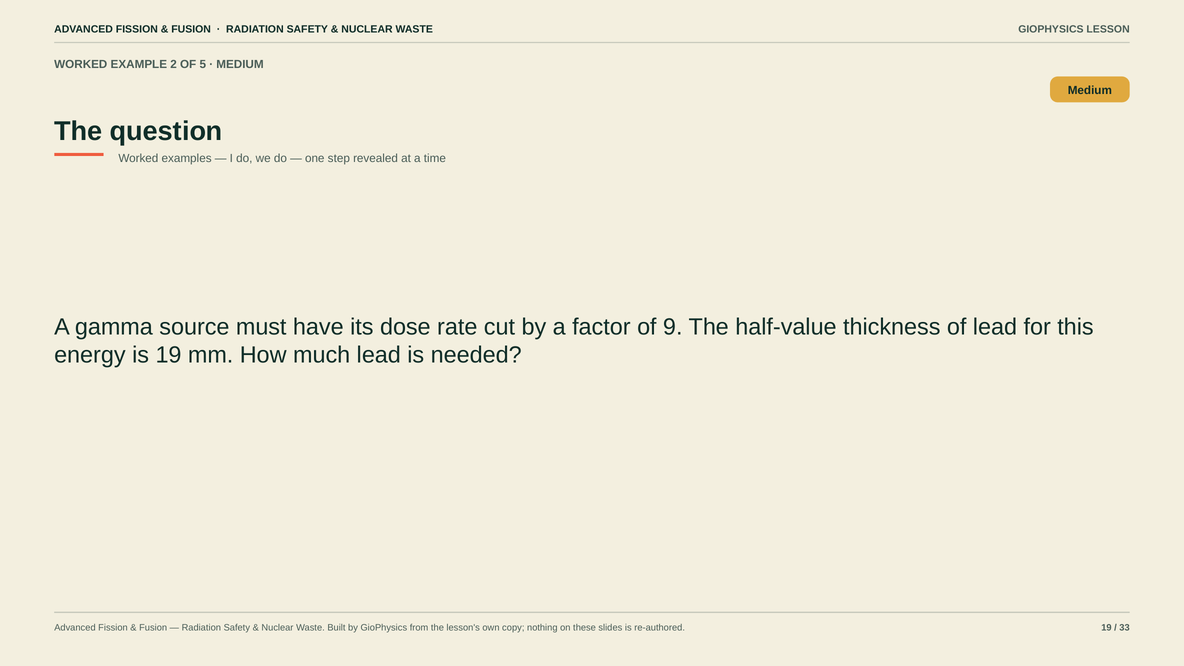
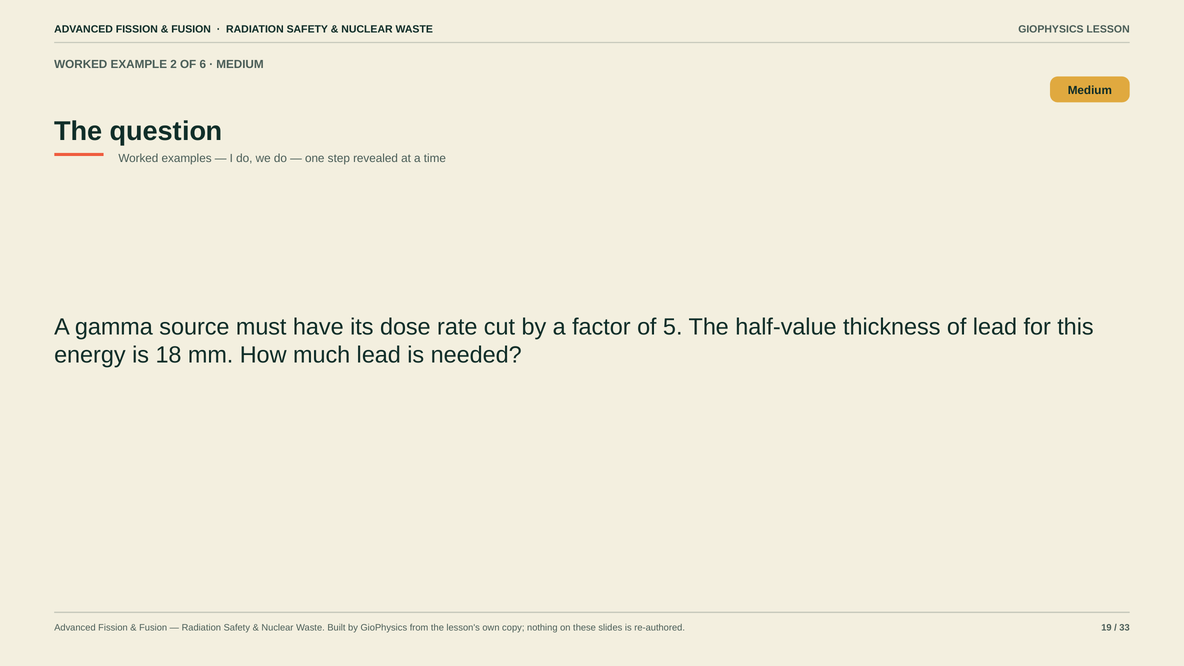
5: 5 -> 6 (203, 65)
9: 9 -> 5 (673, 327)
is 19: 19 -> 18 (169, 355)
